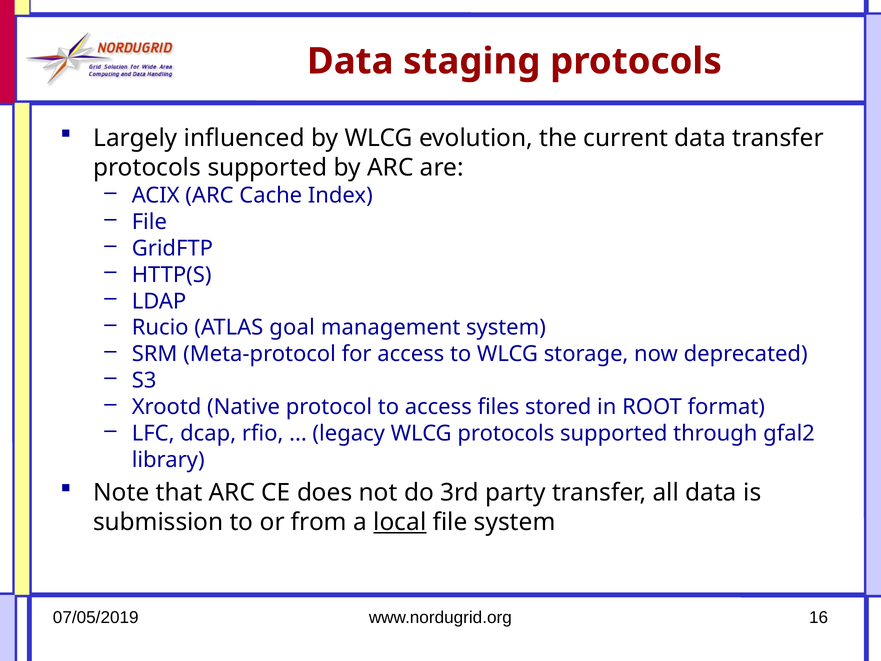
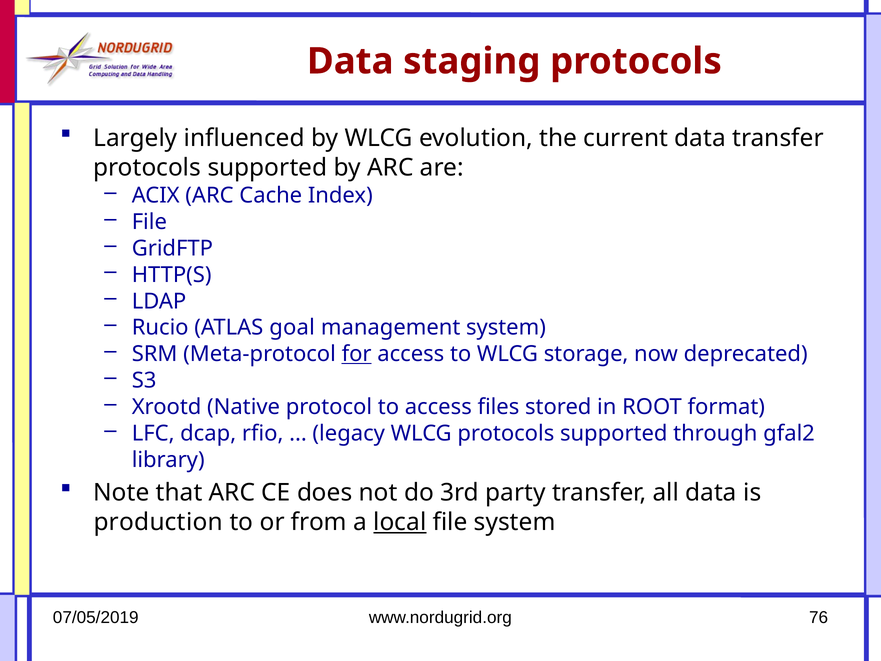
for underline: none -> present (357, 354)
submission: submission -> production (158, 522)
16: 16 -> 76 (819, 618)
